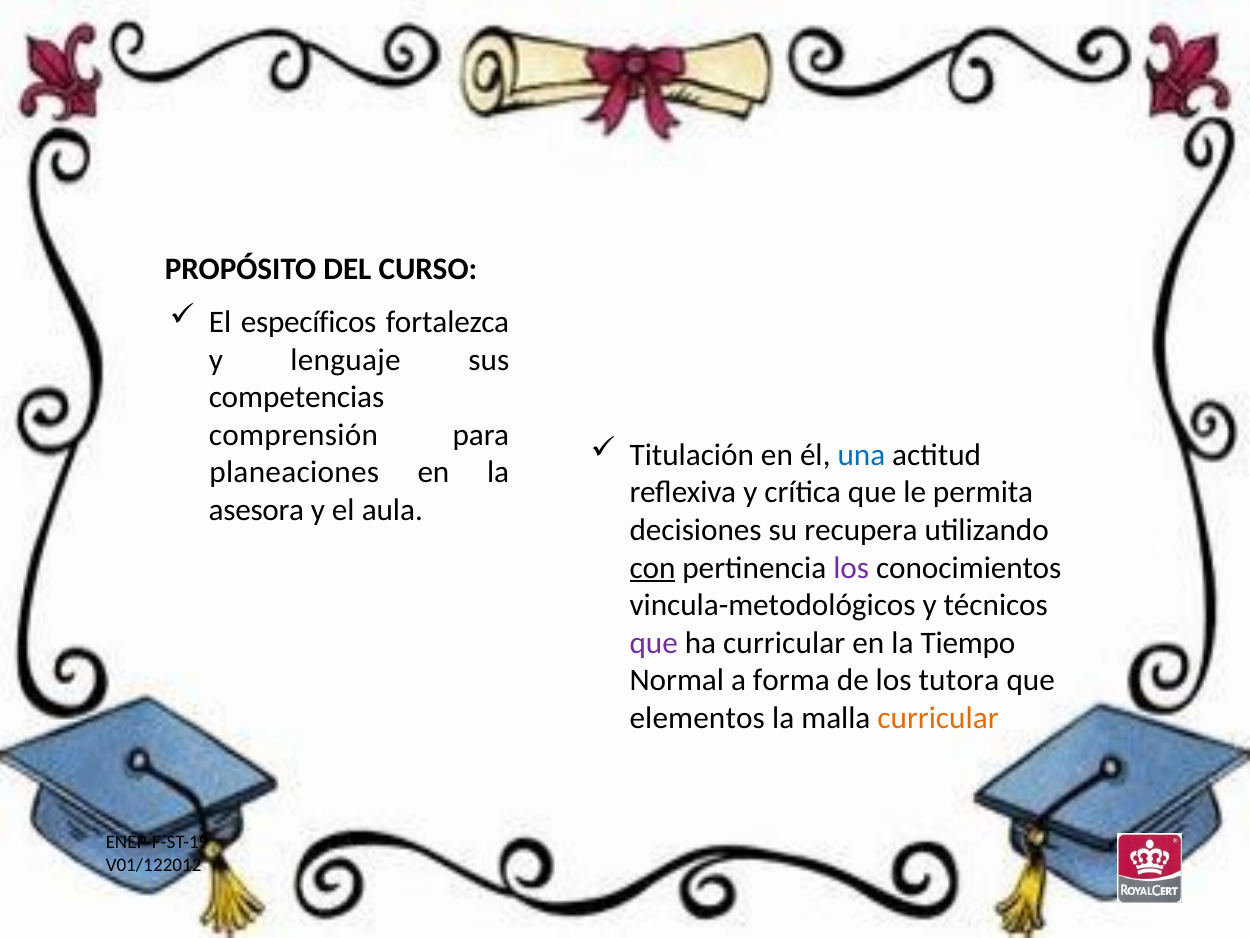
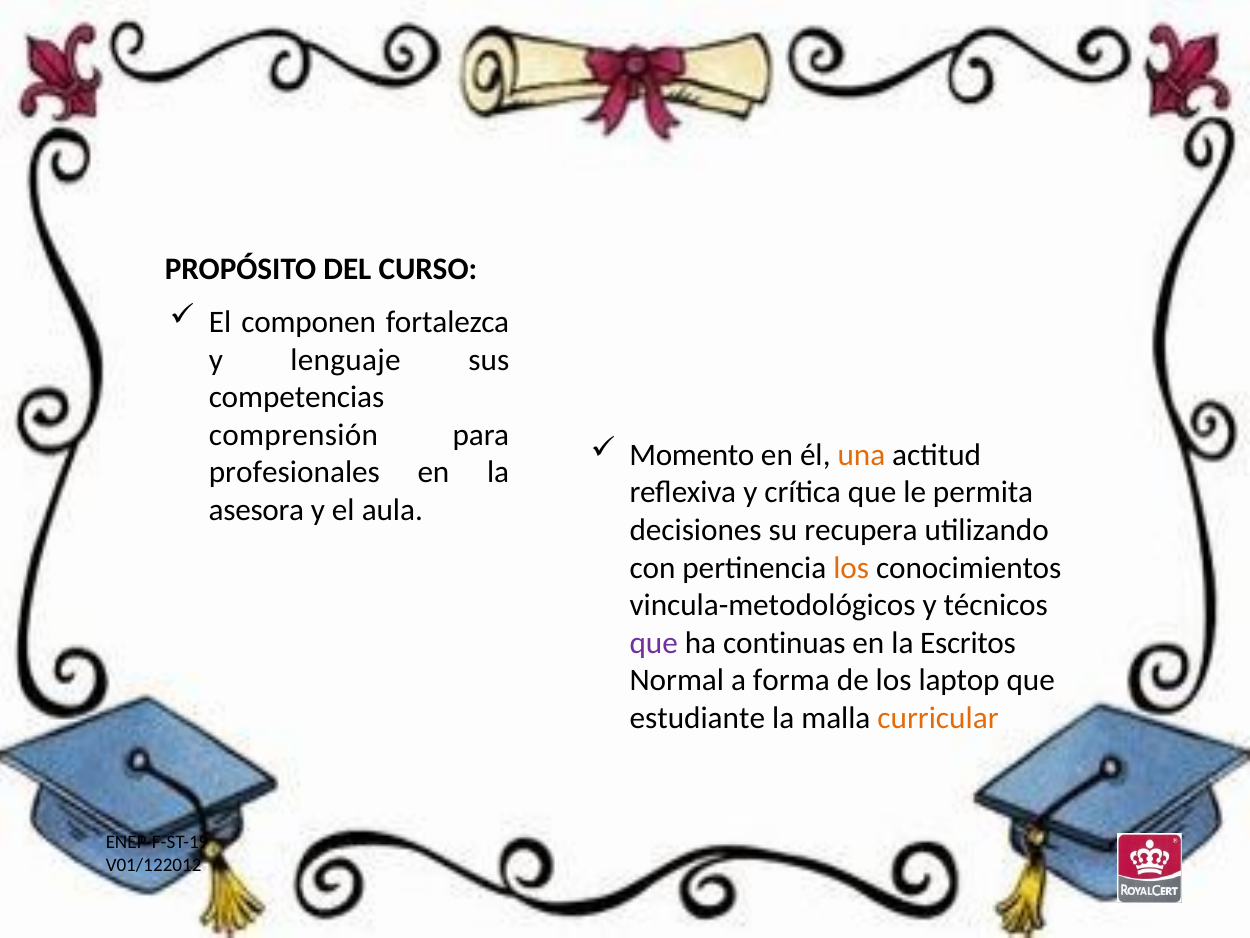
específicos: específicos -> componen (309, 322)
Titulación: Titulación -> Momento (692, 455)
una colour: blue -> orange (861, 455)
planeaciones: planeaciones -> profesionales (294, 472)
con underline: present -> none (653, 567)
los colour: purple -> orange (851, 567)
ha curricular: curricular -> continuas (784, 642)
Tiempo: Tiempo -> Escritos (968, 642)
tutora: tutora -> laptop (959, 680)
elementos: elementos -> estudiante (697, 717)
